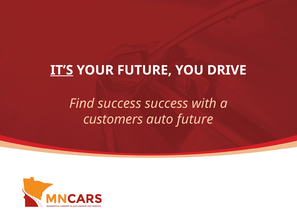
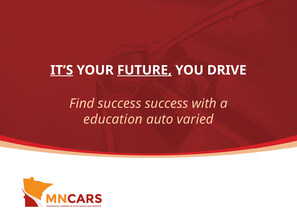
FUTURE underline: none -> present (144, 70)
customers: customers -> education (113, 119)
auto future: future -> varied (195, 119)
